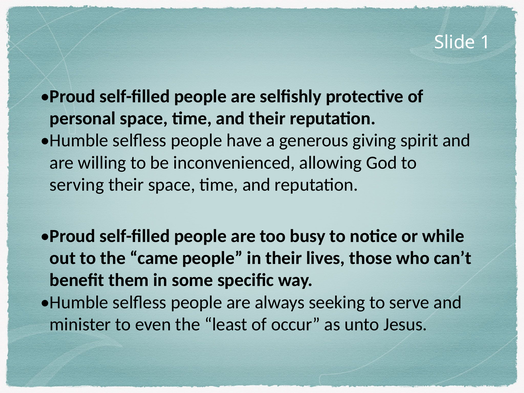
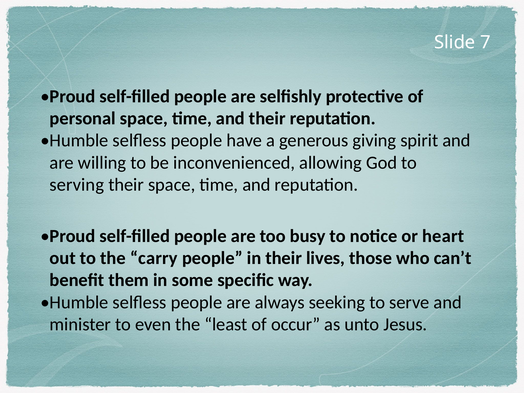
1: 1 -> 7 (485, 42)
while: while -> heart (443, 236)
came: came -> carry (154, 258)
